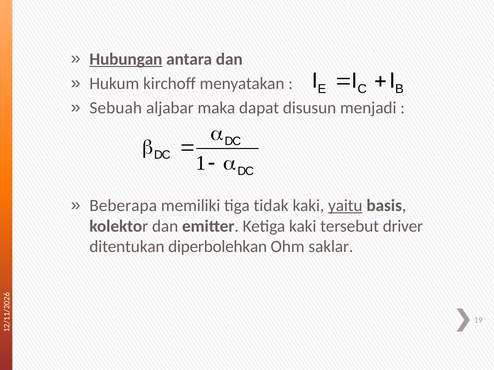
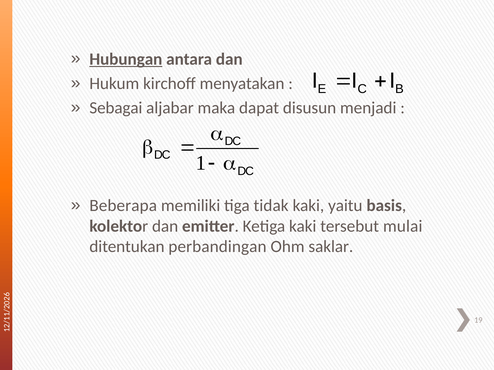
Sebuah: Sebuah -> Sebagai (116, 108)
yaitu underline: present -> none (345, 206)
driver: driver -> mulai (403, 226)
diperbolehkan: diperbolehkan -> perbandingan (217, 247)
